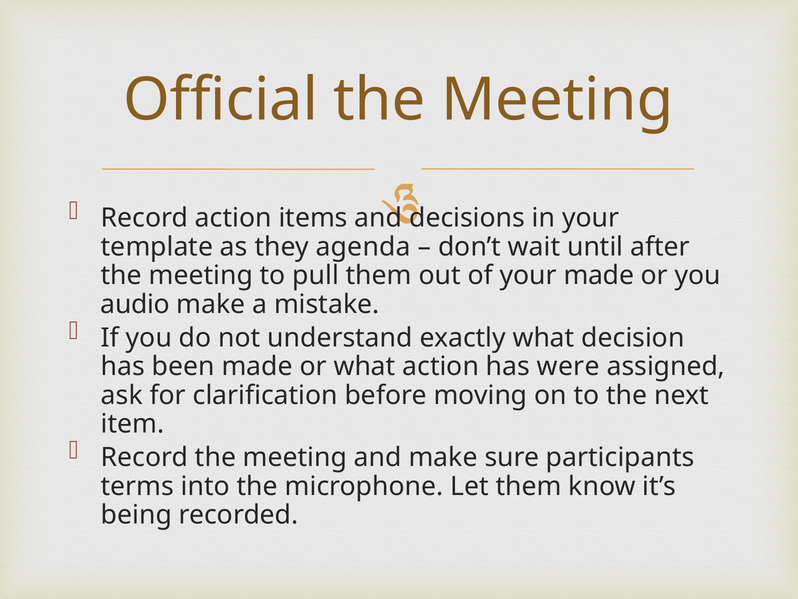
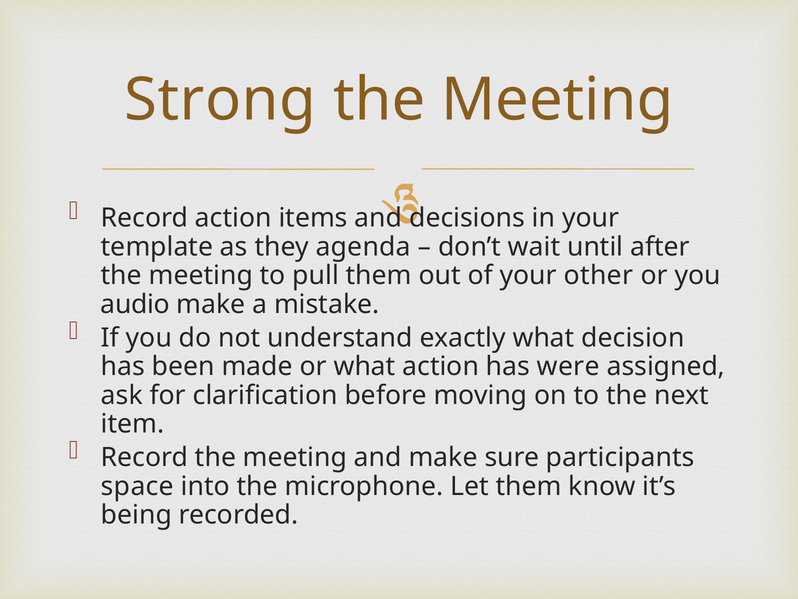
Official: Official -> Strong (220, 100)
your made: made -> other (599, 275)
terms: terms -> space (137, 486)
